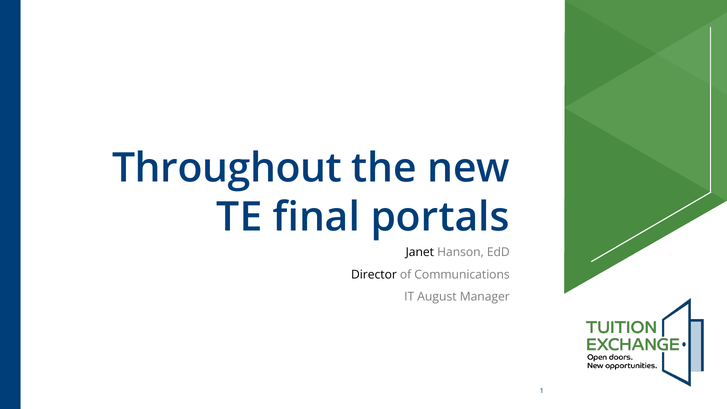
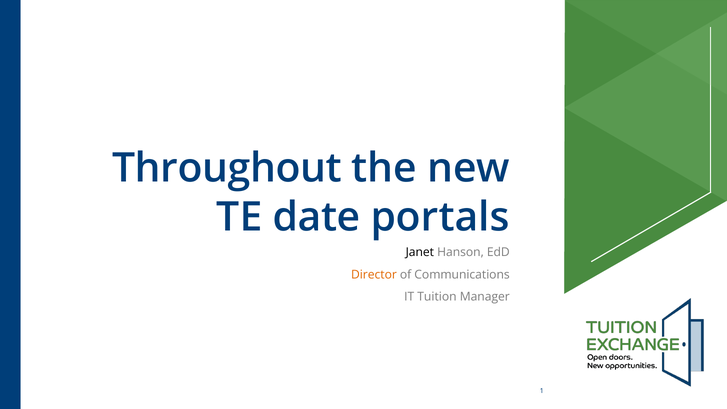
final: final -> date (317, 217)
Director colour: black -> orange (374, 274)
August: August -> Tuition (437, 297)
